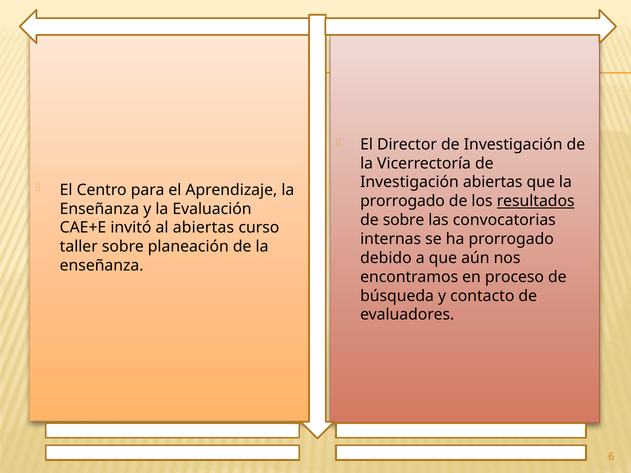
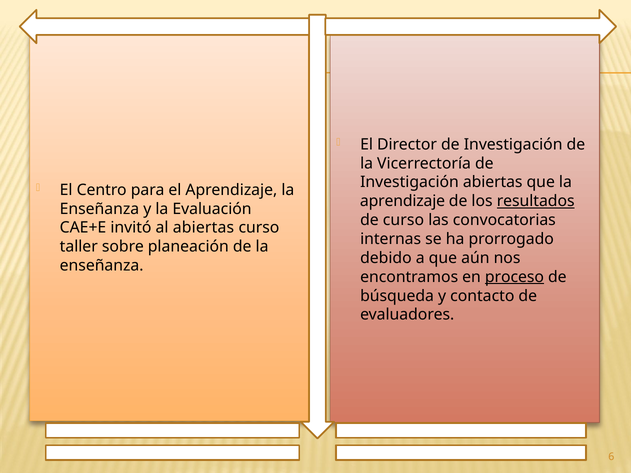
prorrogado: prorrogado -> aprendizaje (403, 201)
de sobre: sobre -> curso (403, 220)
proceso underline: none -> present (514, 277)
